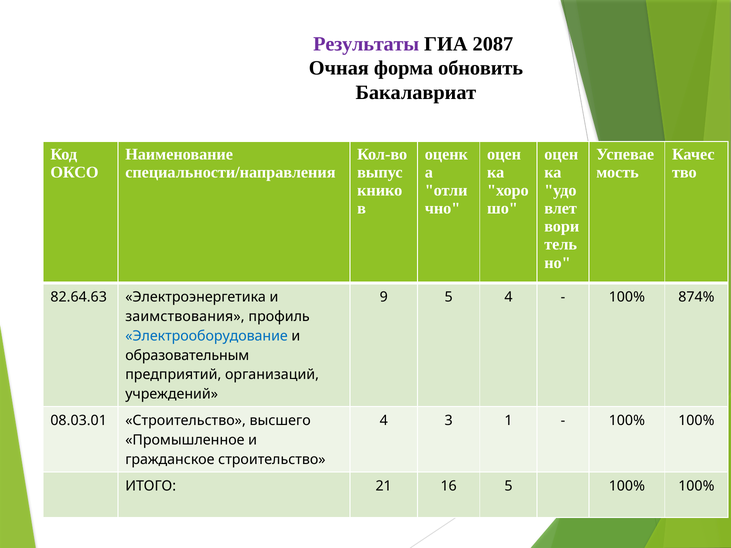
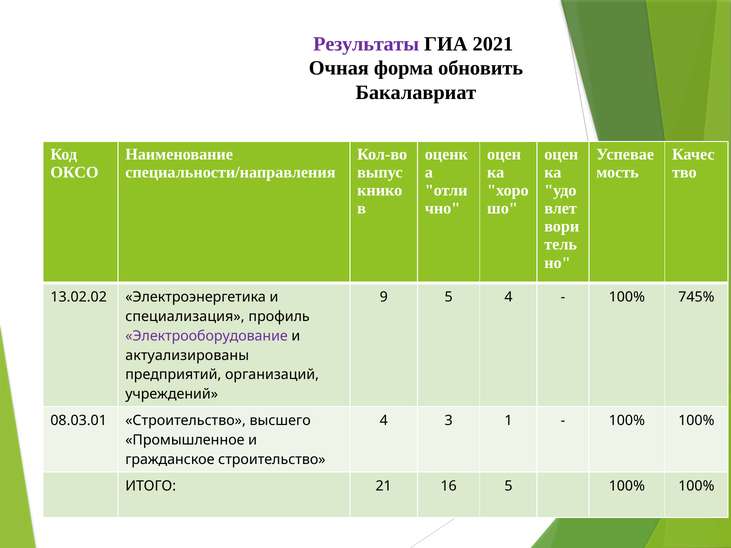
2087: 2087 -> 2021 (493, 44)
82.64.63: 82.64.63 -> 13.02.02 (79, 297)
874%: 874% -> 745% (696, 297)
заимствования: заимствования -> специализация (185, 317)
Электрооборудование colour: blue -> purple (207, 336)
образовательным: образовательным -> актуализированы (187, 356)
